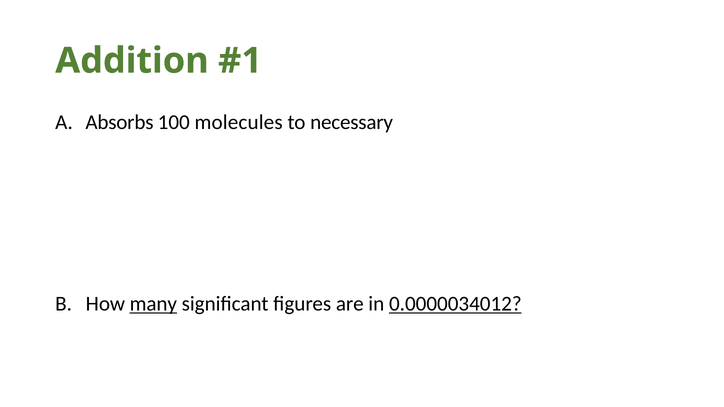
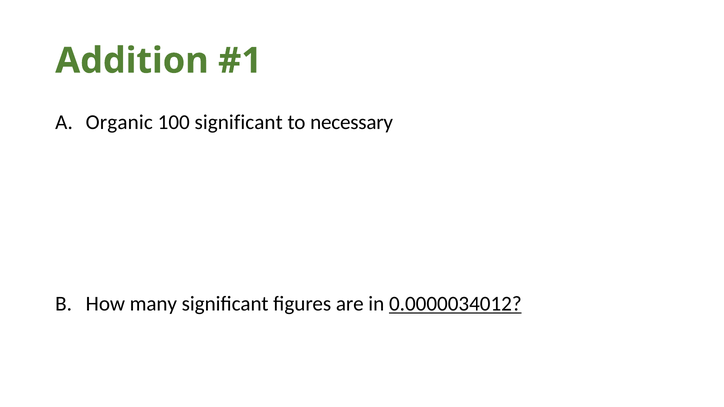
Absorbs: Absorbs -> Organic (119, 122)
100 molecules: molecules -> significant (239, 122)
many underline: present -> none (153, 304)
